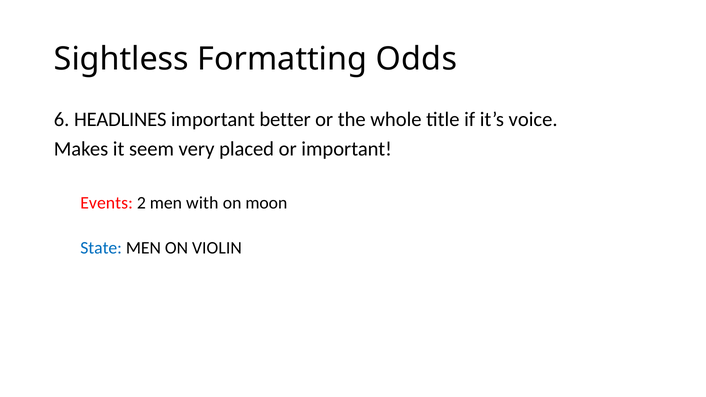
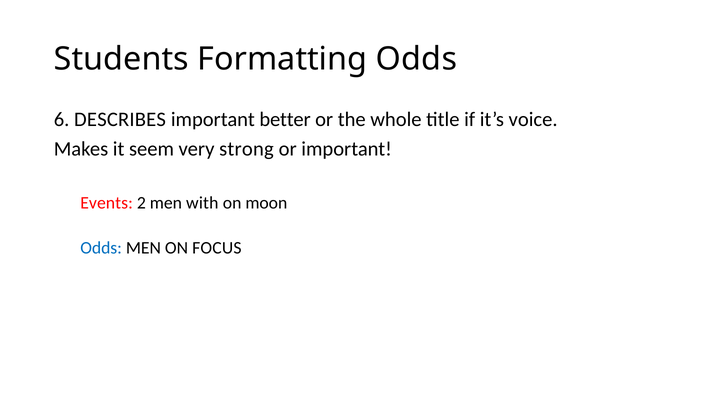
Sightless: Sightless -> Students (121, 59)
HEADLINES: HEADLINES -> DESCRIBES (120, 119)
placed: placed -> strong (246, 149)
State: State -> Odds (101, 248)
VIOLIN: VIOLIN -> FOCUS (217, 248)
